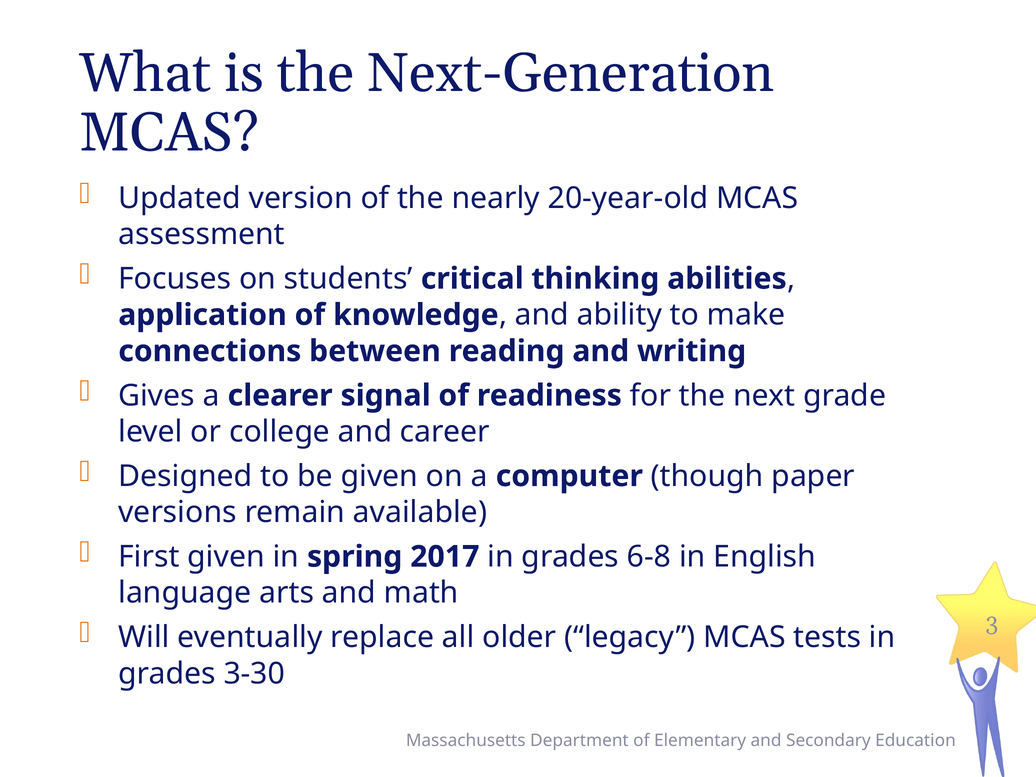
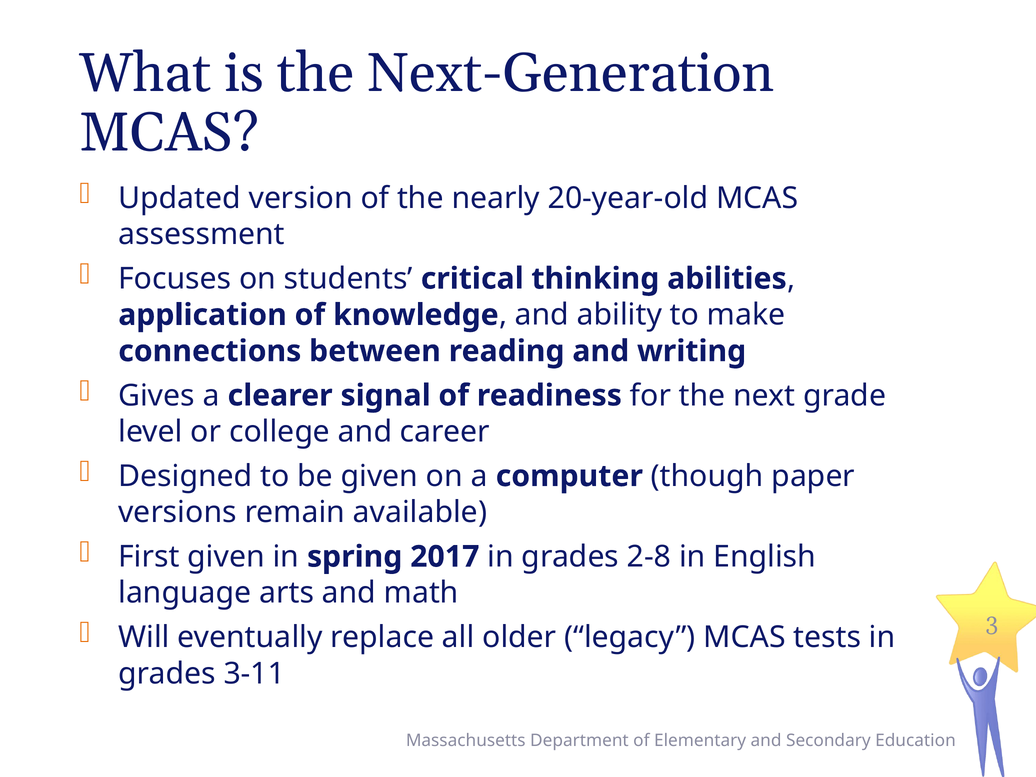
6-8: 6-8 -> 2-8 (649, 557)
3-30: 3-30 -> 3-11 (254, 674)
